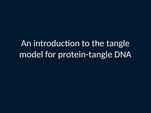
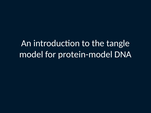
protein-tangle: protein-tangle -> protein-model (85, 55)
